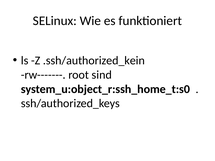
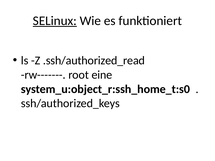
SELinux underline: none -> present (55, 21)
.ssh/authorized_kein: .ssh/authorized_kein -> .ssh/authorized_read (94, 61)
sind: sind -> eine (102, 75)
